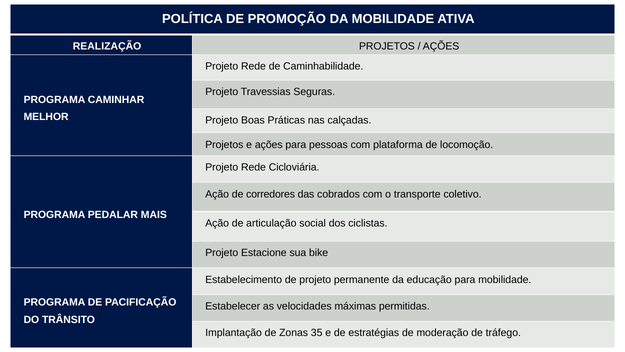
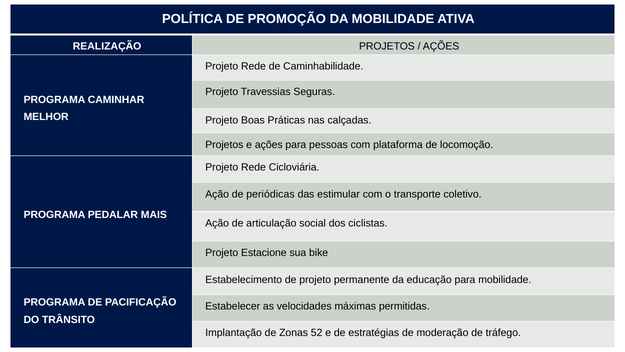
corredores: corredores -> periódicas (270, 194)
cobrados: cobrados -> estimular (339, 194)
35: 35 -> 52 (317, 333)
